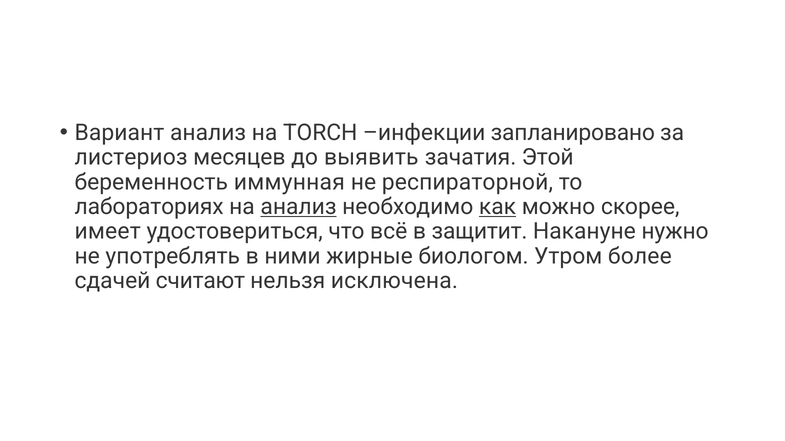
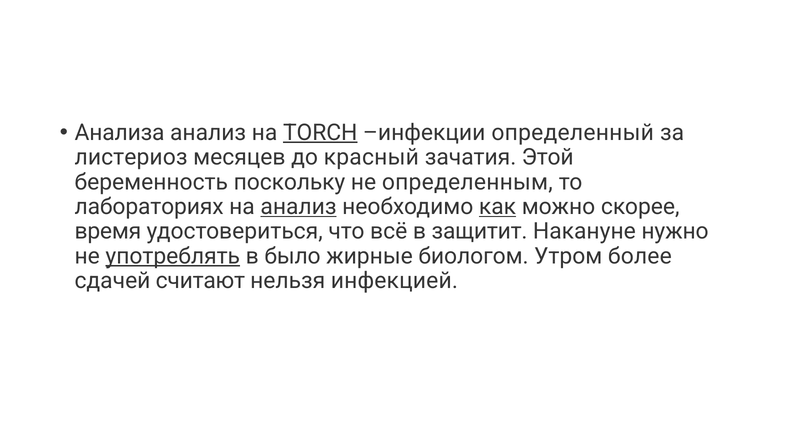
Вариант: Вариант -> Анализа (120, 133)
TORCH underline: none -> present (320, 133)
запланировано: запланировано -> определенный (573, 133)
выявить: выявить -> красный (371, 157)
иммунная: иммунная -> поскольку (290, 182)
респираторной: респираторной -> определенным (467, 182)
имеет: имеет -> время (108, 232)
употреблять underline: none -> present (173, 256)
ними: ними -> было (293, 256)
исключена: исключена -> инфекцией (394, 281)
